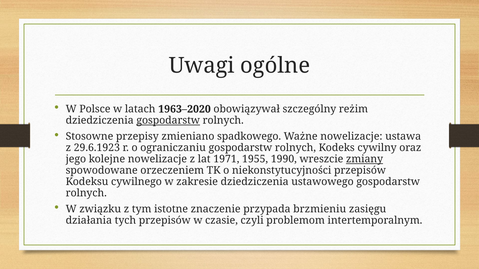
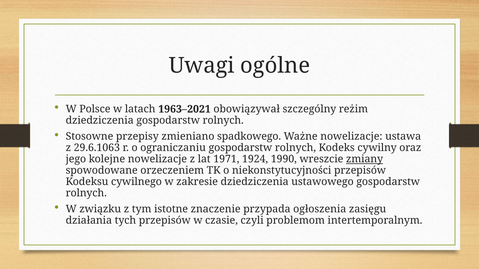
1963–2020: 1963–2020 -> 1963–2021 (184, 109)
gospodarstw underline: present -> none (168, 121)
29.6.1923: 29.6.1923 -> 29.6.1063 (97, 148)
1955: 1955 -> 1924 (255, 159)
brzmieniu: brzmieniu -> ogłoszenia (320, 209)
